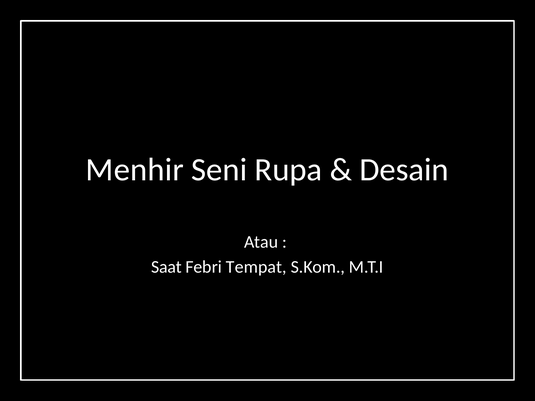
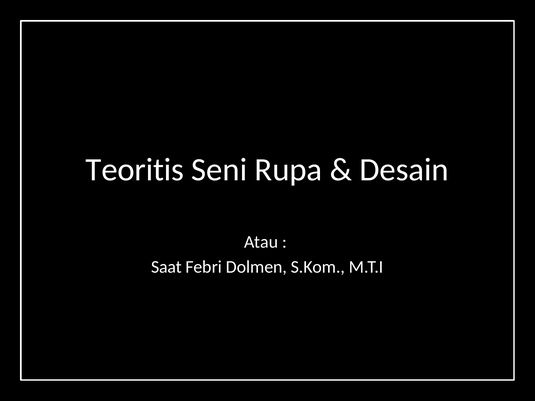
Menhir: Menhir -> Teoritis (135, 170)
Tempat: Tempat -> Dolmen (256, 267)
